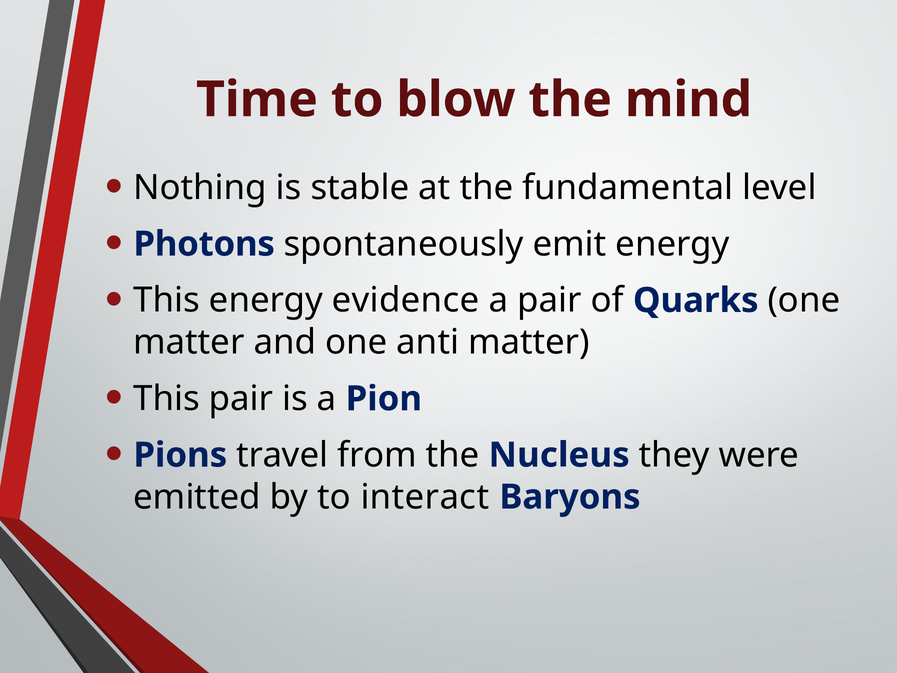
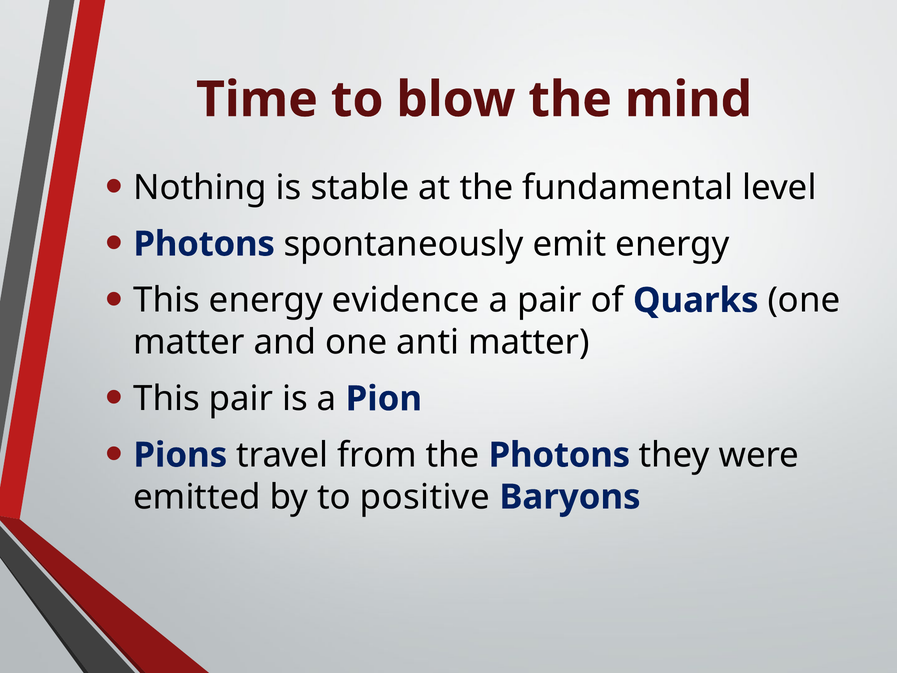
the Nucleus: Nucleus -> Photons (559, 455)
interact: interact -> positive (425, 497)
